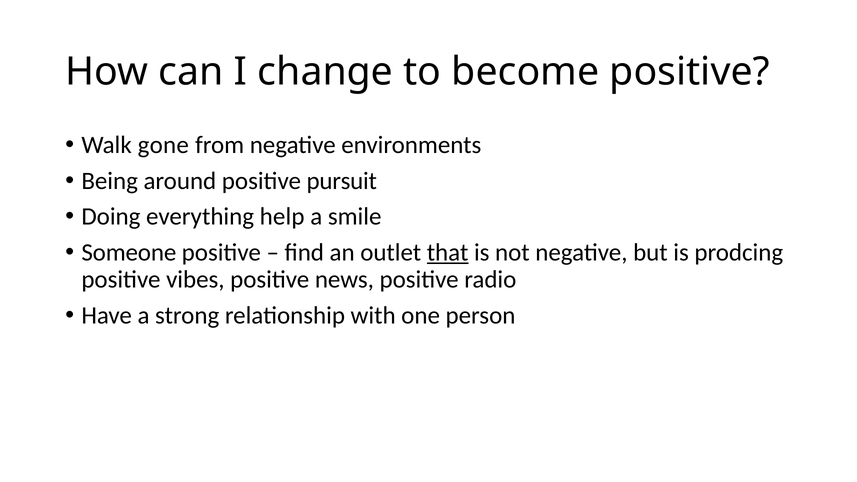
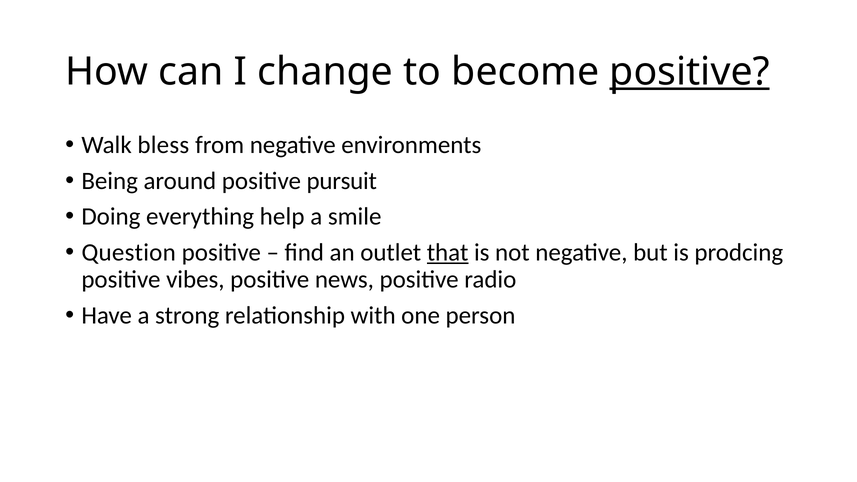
positive underline: none -> present (690, 72)
gone: gone -> bless (163, 145)
Someone: Someone -> Question (129, 253)
